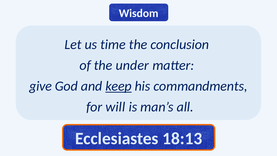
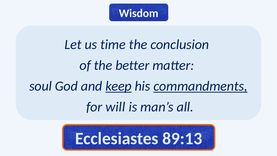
under: under -> better (132, 65)
give: give -> soul (41, 86)
commandments underline: none -> present (200, 86)
18:13: 18:13 -> 89:13 (182, 138)
